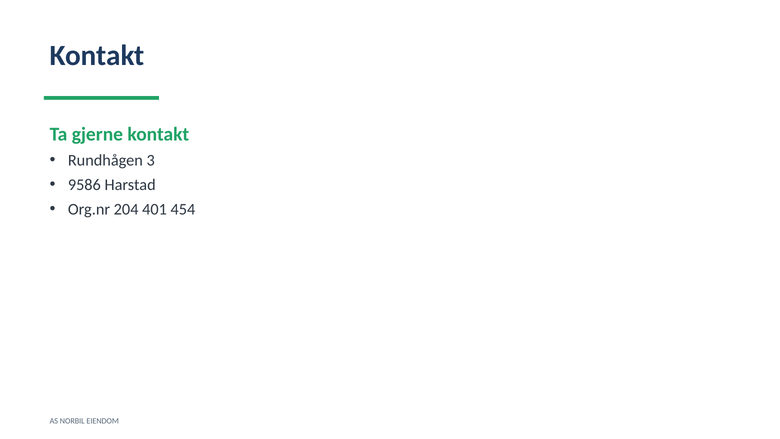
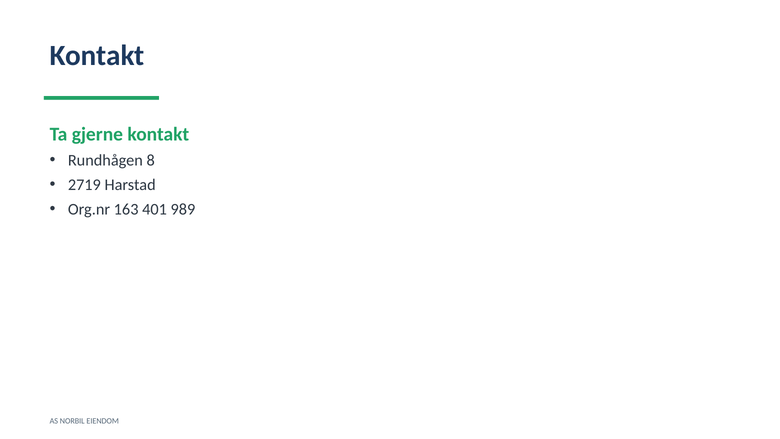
3: 3 -> 8 (151, 160)
9586: 9586 -> 2719 (84, 185)
204: 204 -> 163 (126, 209)
454: 454 -> 989 (183, 209)
